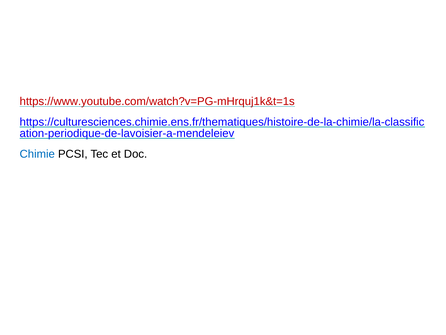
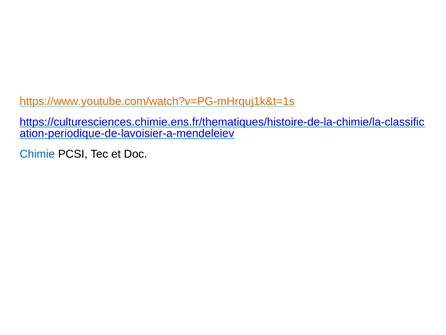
https://www.youtube.com/watch?v=PG-mHrquj1k&t=1s colour: red -> orange (157, 101)
